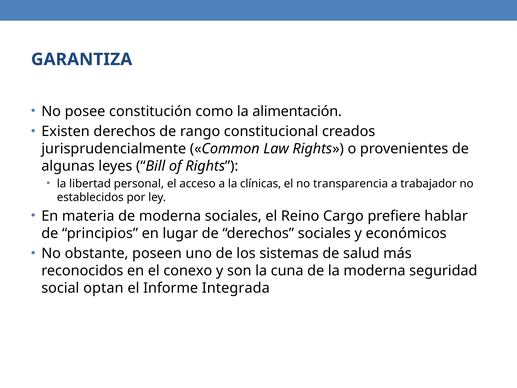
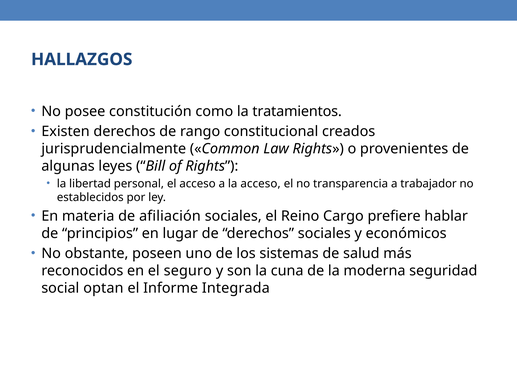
GARANTIZA: GARANTIZA -> HALLAZGOS (82, 59)
alimentación: alimentación -> tratamientos (297, 111)
la clínicas: clínicas -> acceso (261, 184)
de moderna: moderna -> afiliación (170, 216)
conexo: conexo -> seguro (188, 271)
